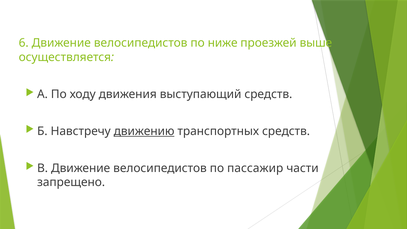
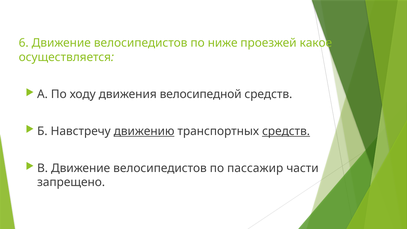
выше: выше -> какое (316, 43)
выступающий: выступающий -> велосипедной (201, 94)
средств underline: none -> present (286, 131)
